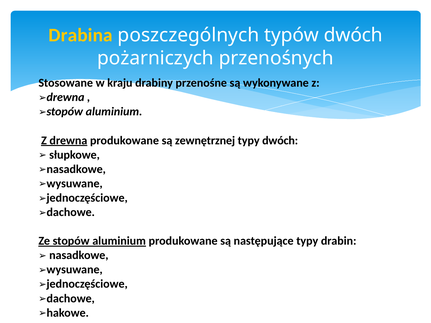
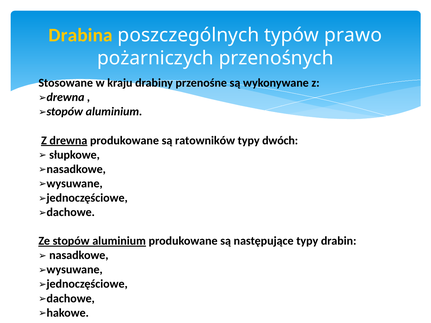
typów dwóch: dwóch -> prawo (353, 35)
zewnętrznej: zewnętrznej -> ratowników (205, 141)
